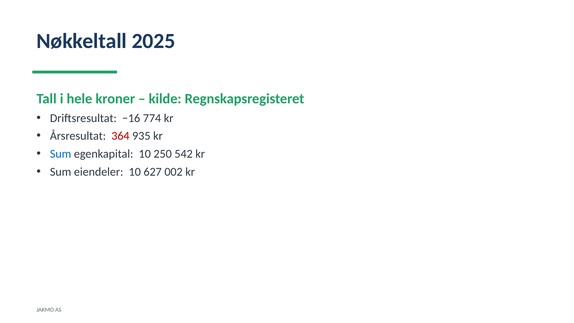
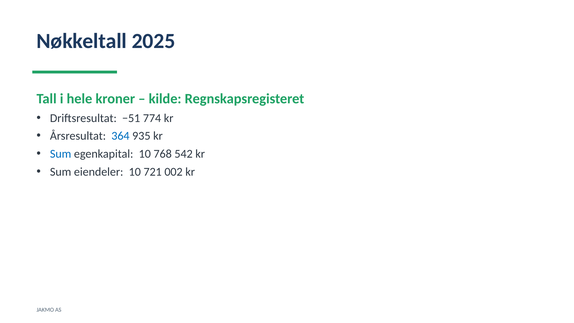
−16: −16 -> −51 (131, 118)
364 colour: red -> blue (120, 136)
250: 250 -> 768 (163, 154)
627: 627 -> 721 (153, 172)
